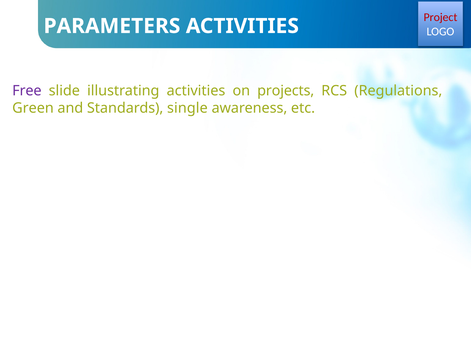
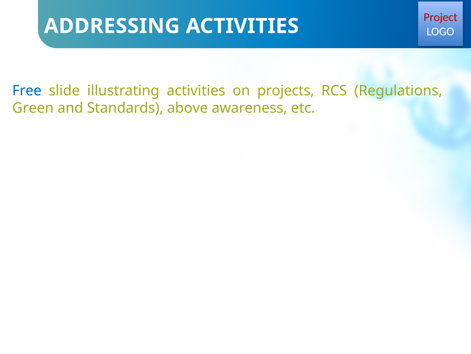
PARAMETERS: PARAMETERS -> ADDRESSING (112, 26)
Free colour: purple -> blue (27, 90)
single: single -> above (187, 108)
